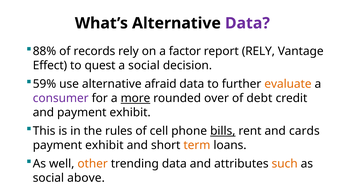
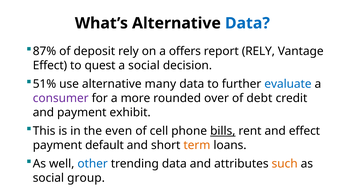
Data colour: purple -> blue (247, 23)
88%: 88% -> 87% (44, 51)
records: records -> deposit (94, 51)
factor: factor -> offers (185, 51)
59%: 59% -> 51% (44, 84)
afraid: afraid -> many (160, 84)
evaluate colour: orange -> blue (288, 84)
more underline: present -> none (135, 98)
rules: rules -> even (119, 131)
and cards: cards -> effect (304, 131)
exhibit: exhibit -> default (104, 145)
other colour: orange -> blue (93, 164)
above: above -> group (86, 178)
